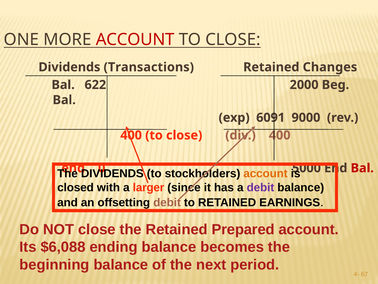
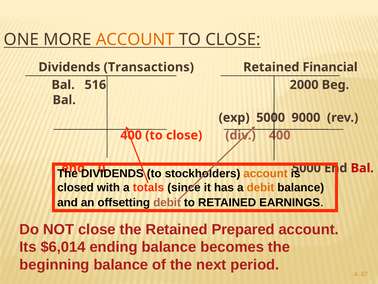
ACCOUNT colour: red -> orange (135, 40)
Changes: Changes -> Financial (330, 67)
622: 622 -> 516 (95, 85)
exp 6091: 6091 -> 5000 (271, 117)
larger: larger -> totals (148, 187)
debit colour: purple -> orange (260, 187)
$6,088: $6,088 -> $6,014 (63, 247)
